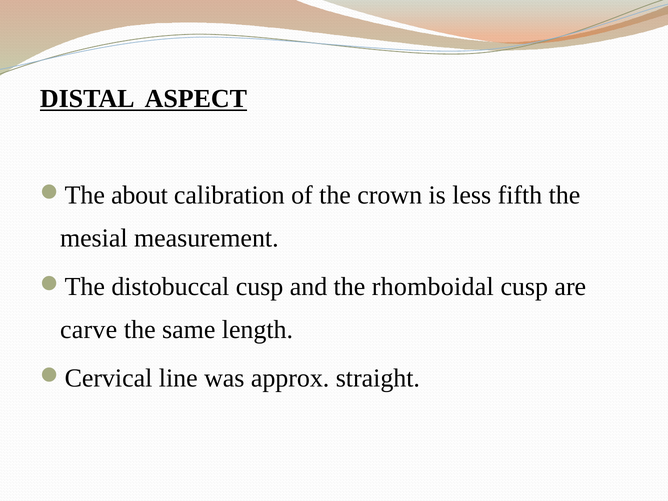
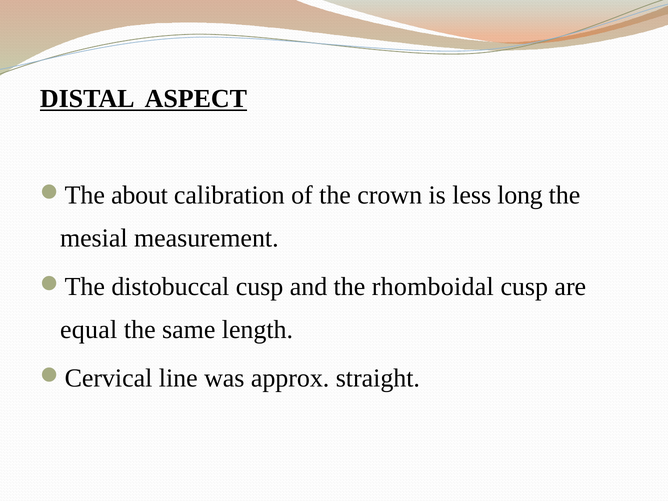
fifth: fifth -> long (520, 195)
carve: carve -> equal (89, 330)
